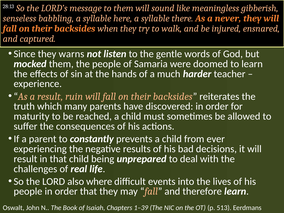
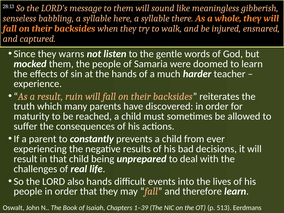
never: never -> whole (228, 18)
also where: where -> hands (99, 181)
